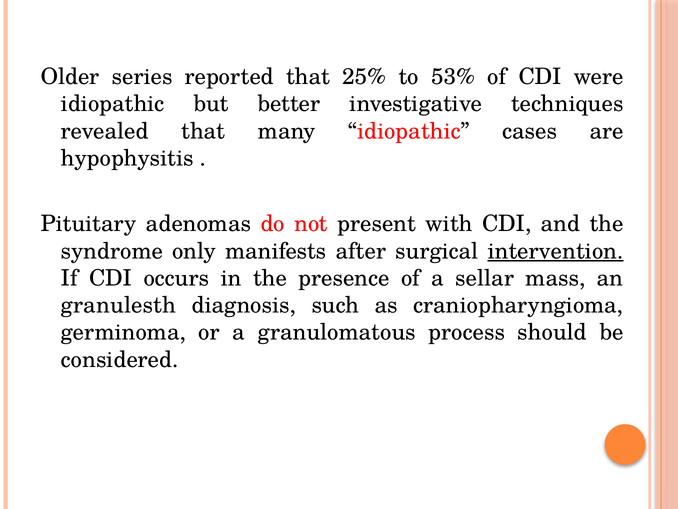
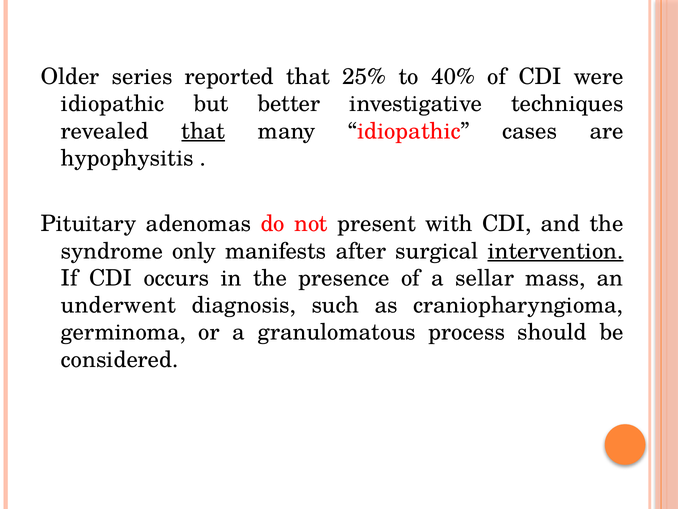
53%: 53% -> 40% (453, 77)
that underline: none -> present (203, 131)
granulesth: granulesth -> underwent (118, 305)
